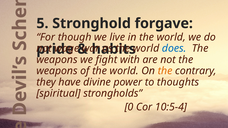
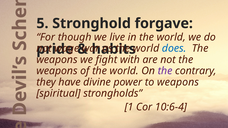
the colour: orange -> purple (165, 71)
to thoughts: thoughts -> weapons (178, 82)
0: 0 -> 1 (129, 107)
10:5-4: 10:5-4 -> 10:6-4 (171, 107)
